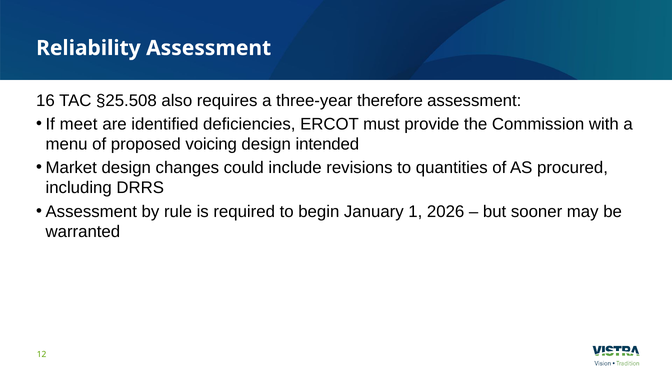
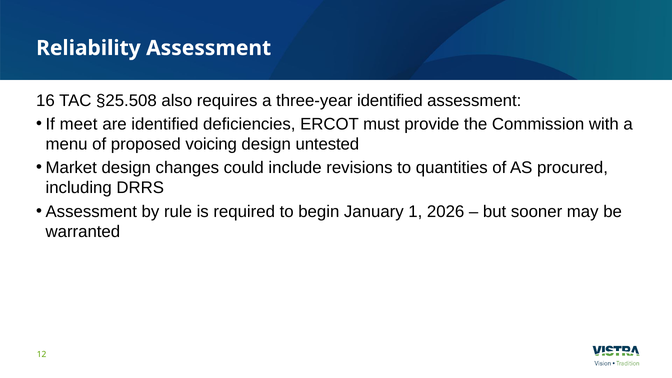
three-year therefore: therefore -> identified (390, 101)
intended: intended -> untested (327, 144)
